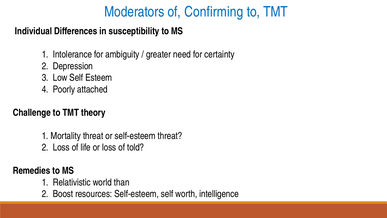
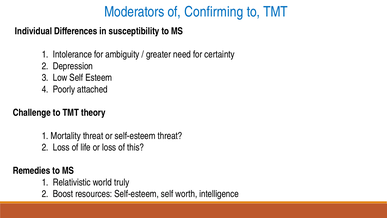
told: told -> this (136, 147)
than: than -> truly (122, 182)
